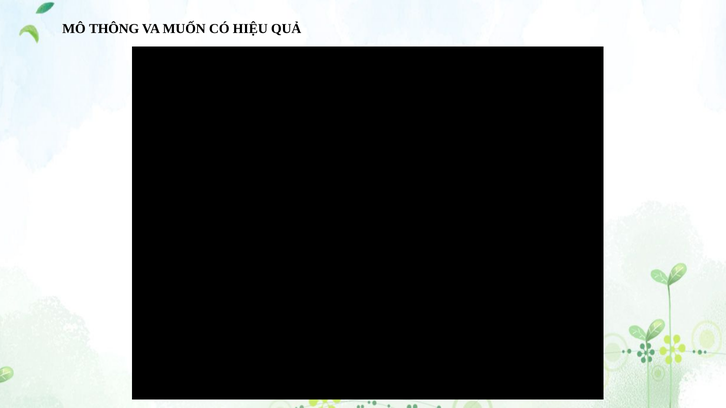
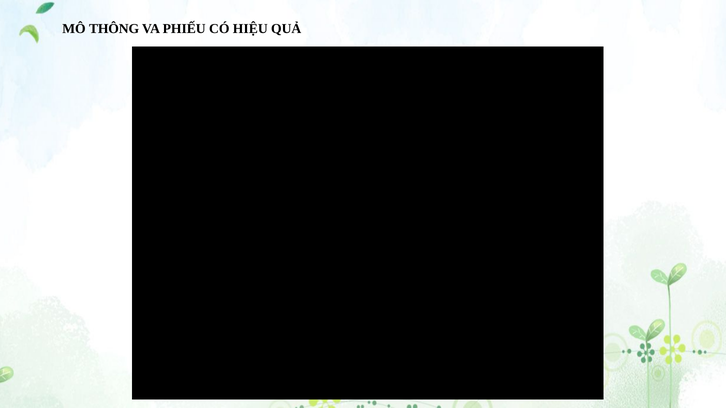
MUỐN: MUỐN -> PHIẾU (184, 29)
